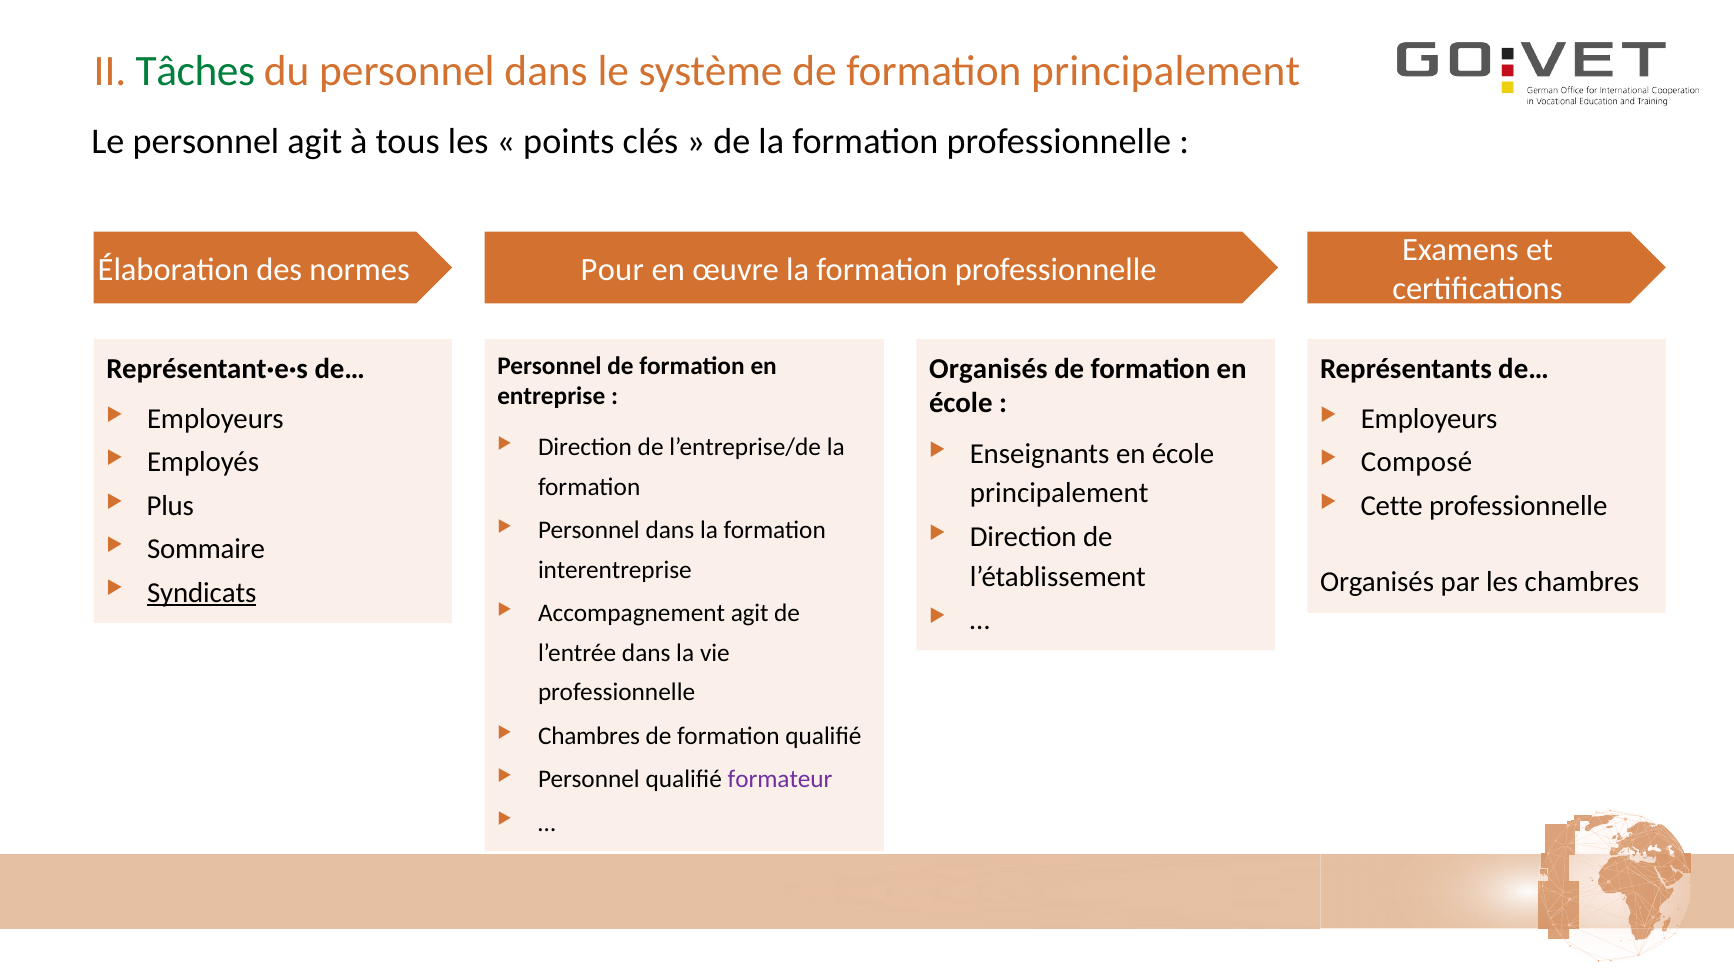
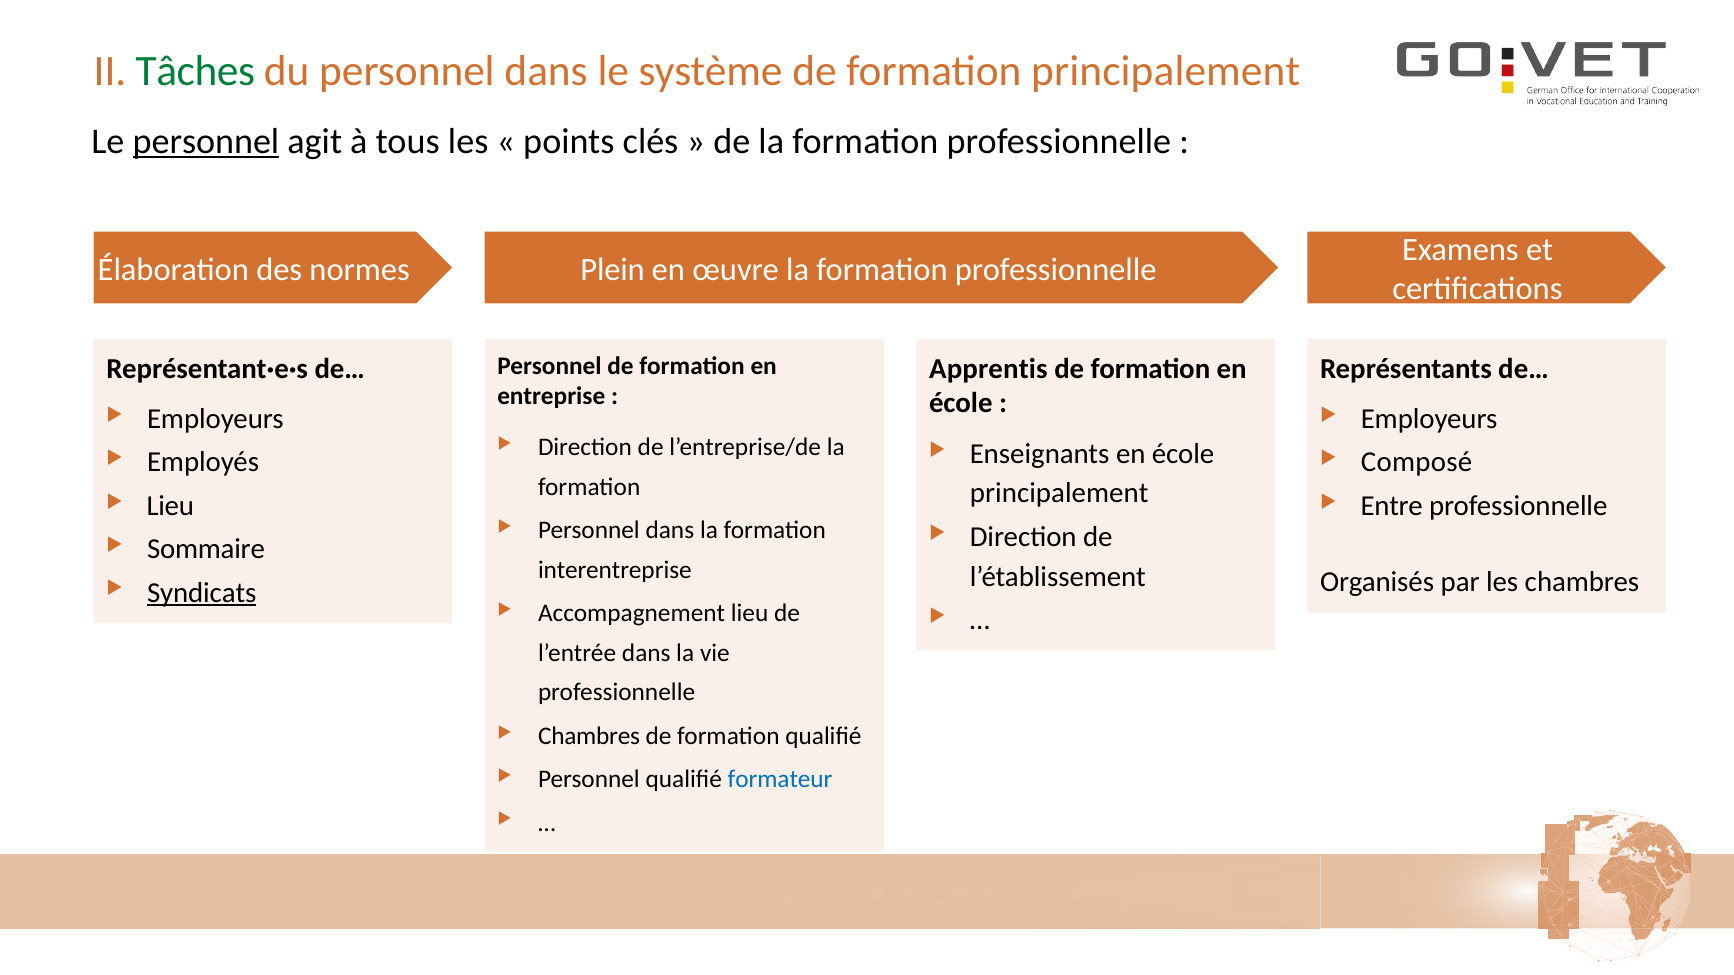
personnel underline: none -> present (206, 141)
Pour: Pour -> Plein (613, 270)
Organisés: Organisés -> Apprentis (988, 369)
Plus: Plus -> Lieu (170, 506)
Cette: Cette -> Entre (1392, 506)
Accompagnement agit: agit -> lieu (750, 613)
formateur colour: purple -> blue (780, 780)
